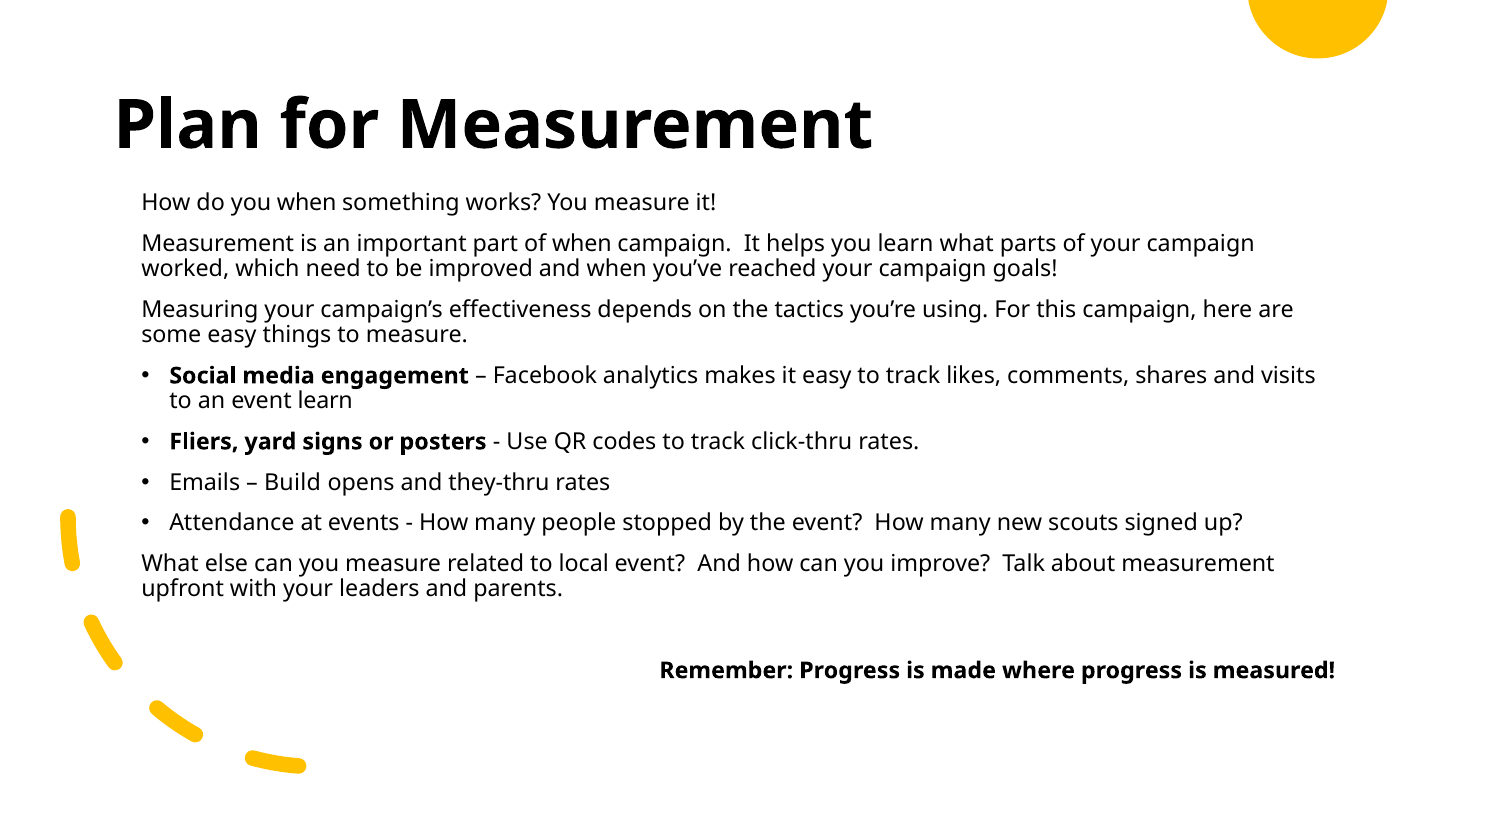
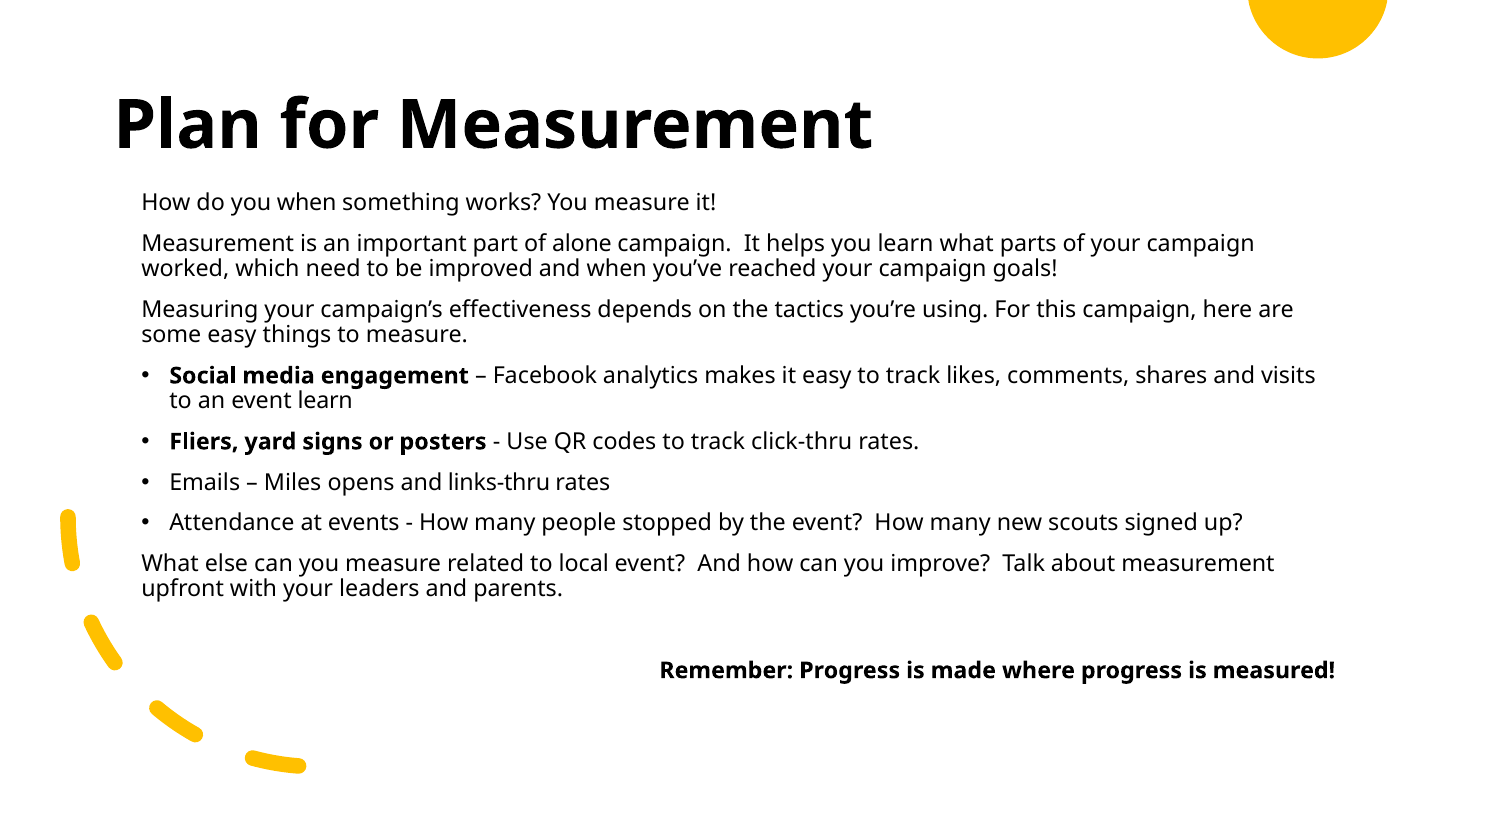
of when: when -> alone (582, 244)
Build: Build -> Miles (293, 482)
they-thru: they-thru -> links-thru (499, 482)
